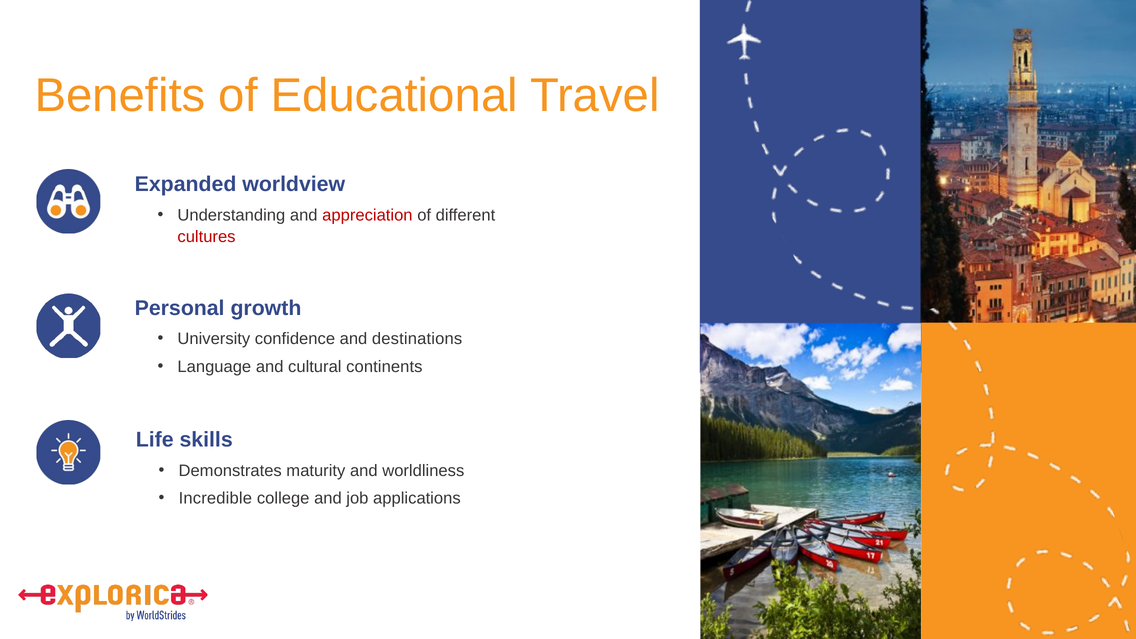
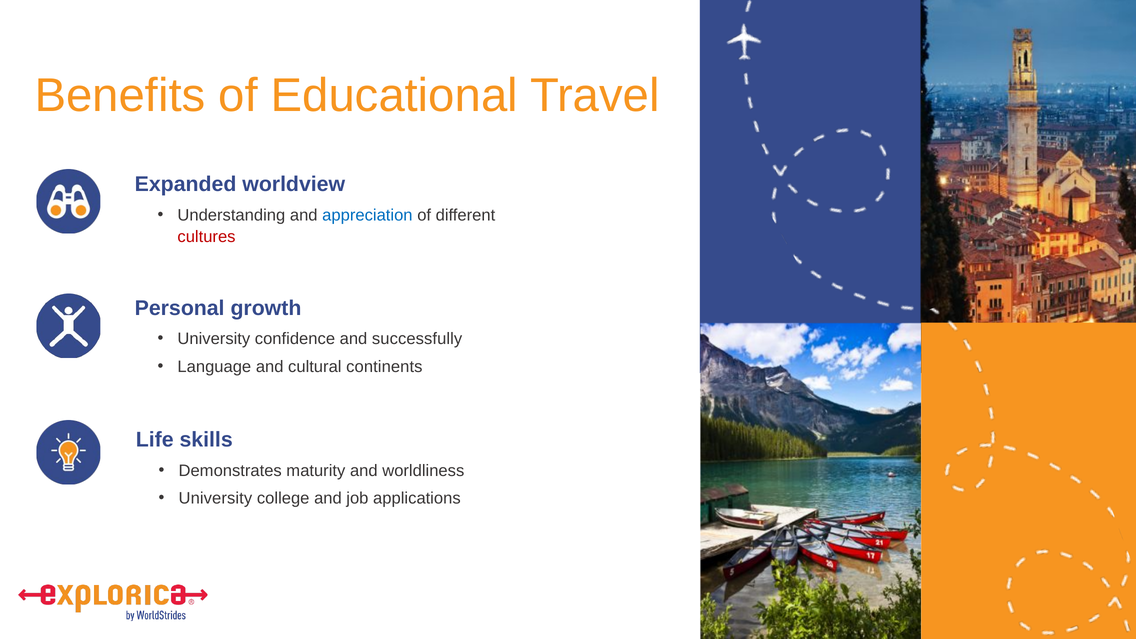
appreciation colour: red -> blue (367, 215)
destinations: destinations -> successfully (417, 339)
Incredible: Incredible -> University (215, 498)
